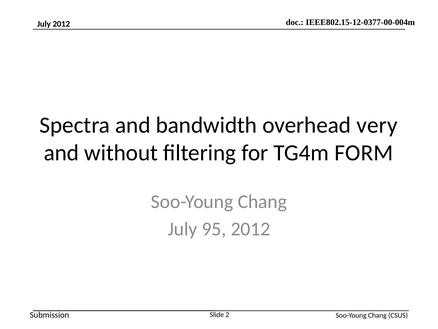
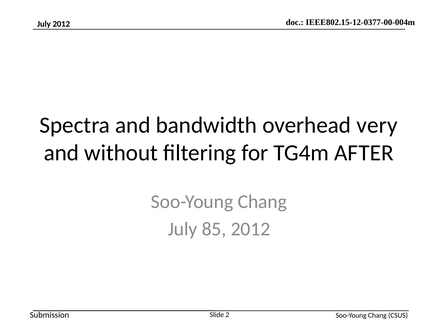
FORM: FORM -> AFTER (364, 153)
95: 95 -> 85 (214, 229)
